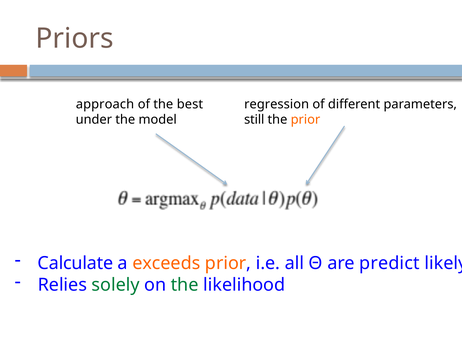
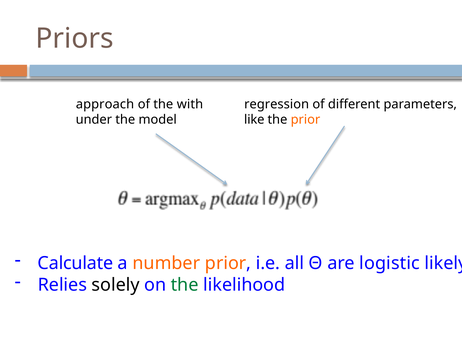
best: best -> with (190, 104)
still: still -> like (254, 120)
exceeds: exceeds -> number (166, 263)
predict: predict -> logistic (390, 263)
solely colour: green -> black (116, 284)
